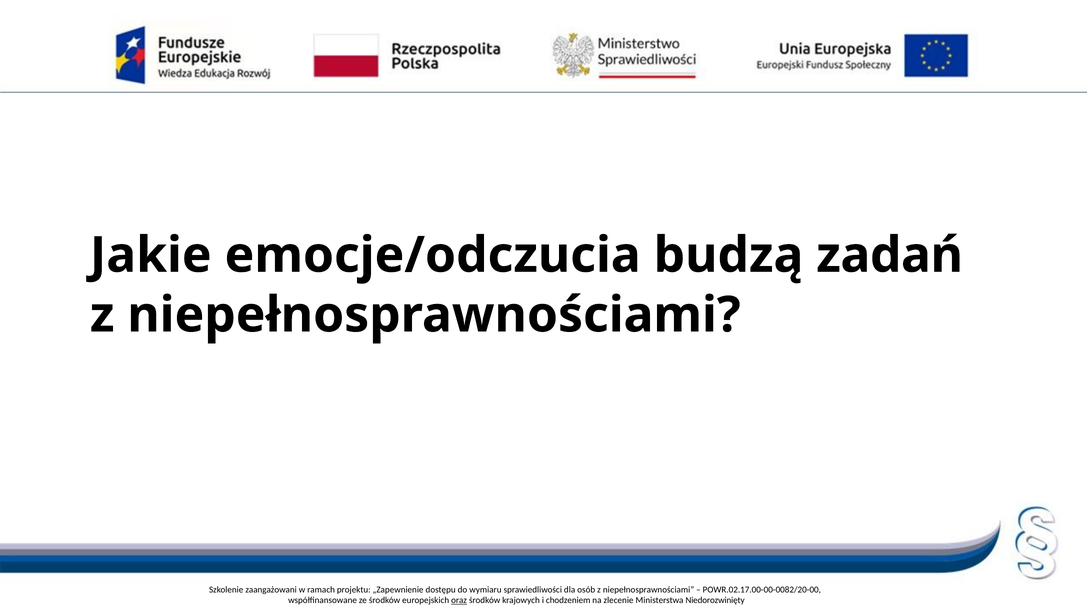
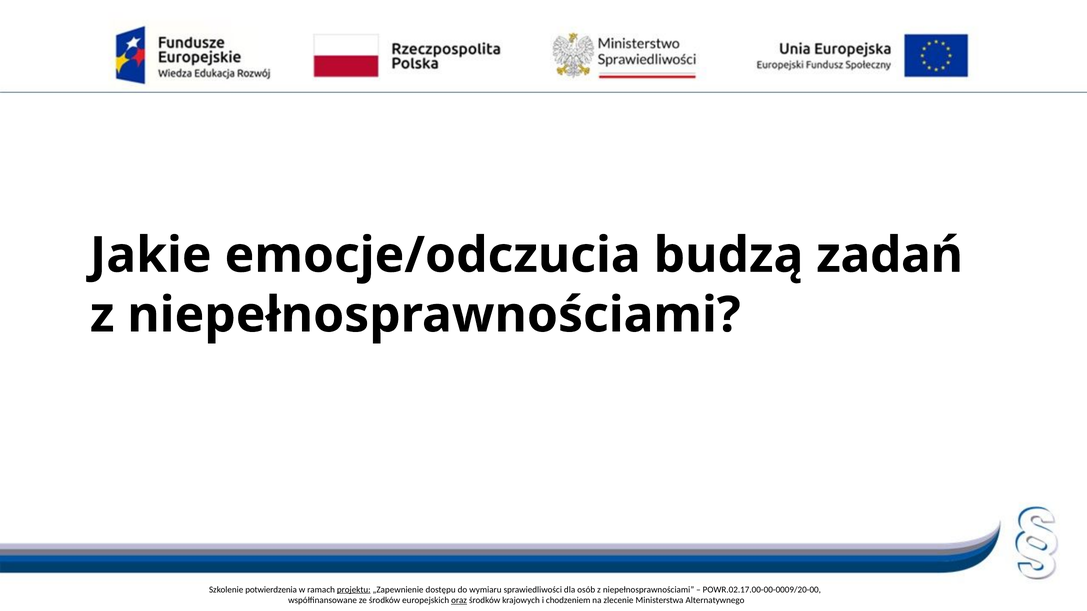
zaangażowani: zaangażowani -> potwierdzenia (271, 590)
projektu underline: none -> present (354, 590)
POWR.02.17.00-00-0082/20-00: POWR.02.17.00-00-0082/20-00 -> POWR.02.17.00-00-0009/20-00 (762, 590)
Niedorozwinięty: Niedorozwinięty -> Alternatywnego (715, 601)
